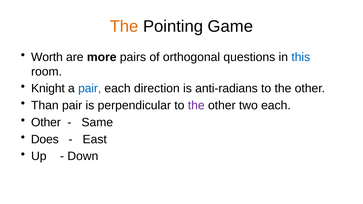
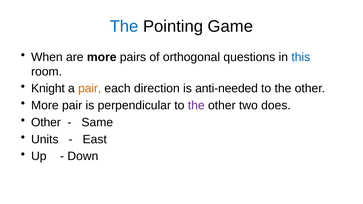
The colour: orange -> blue (124, 26)
Worth: Worth -> When (47, 57)
pair colour: blue -> orange (90, 89)
anti-radians: anti-radians -> anti-needed (227, 89)
Than: Than -> More (45, 106)
two each: each -> does (276, 106)
Does: Does -> Units (45, 139)
